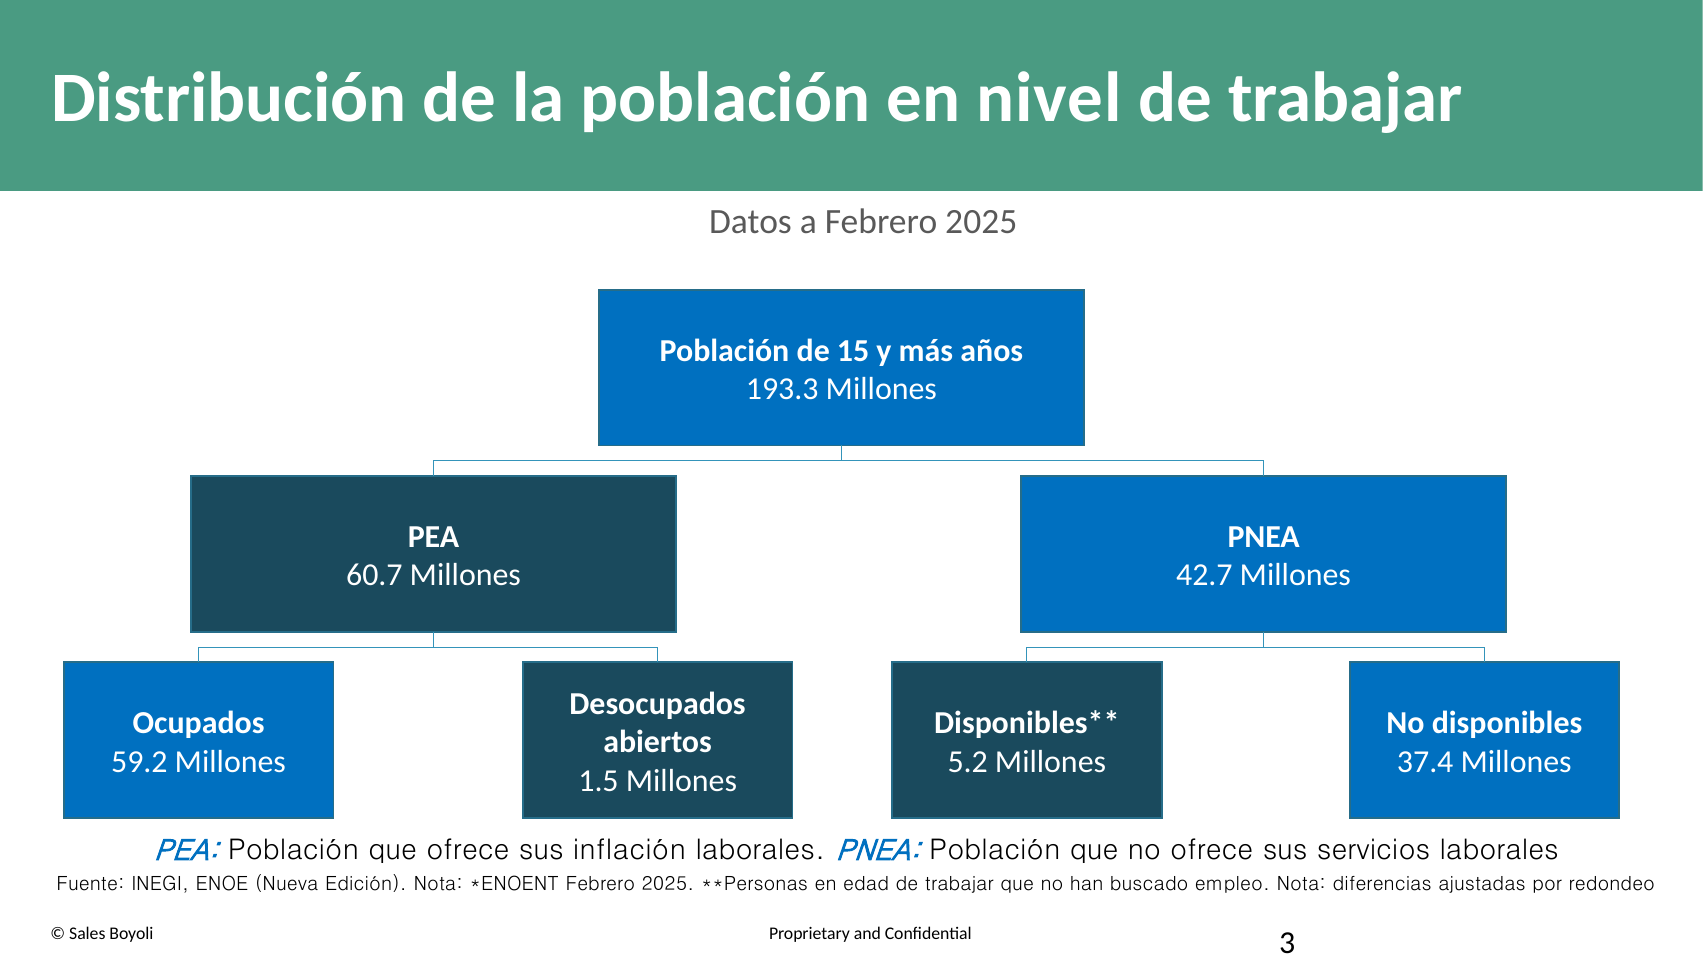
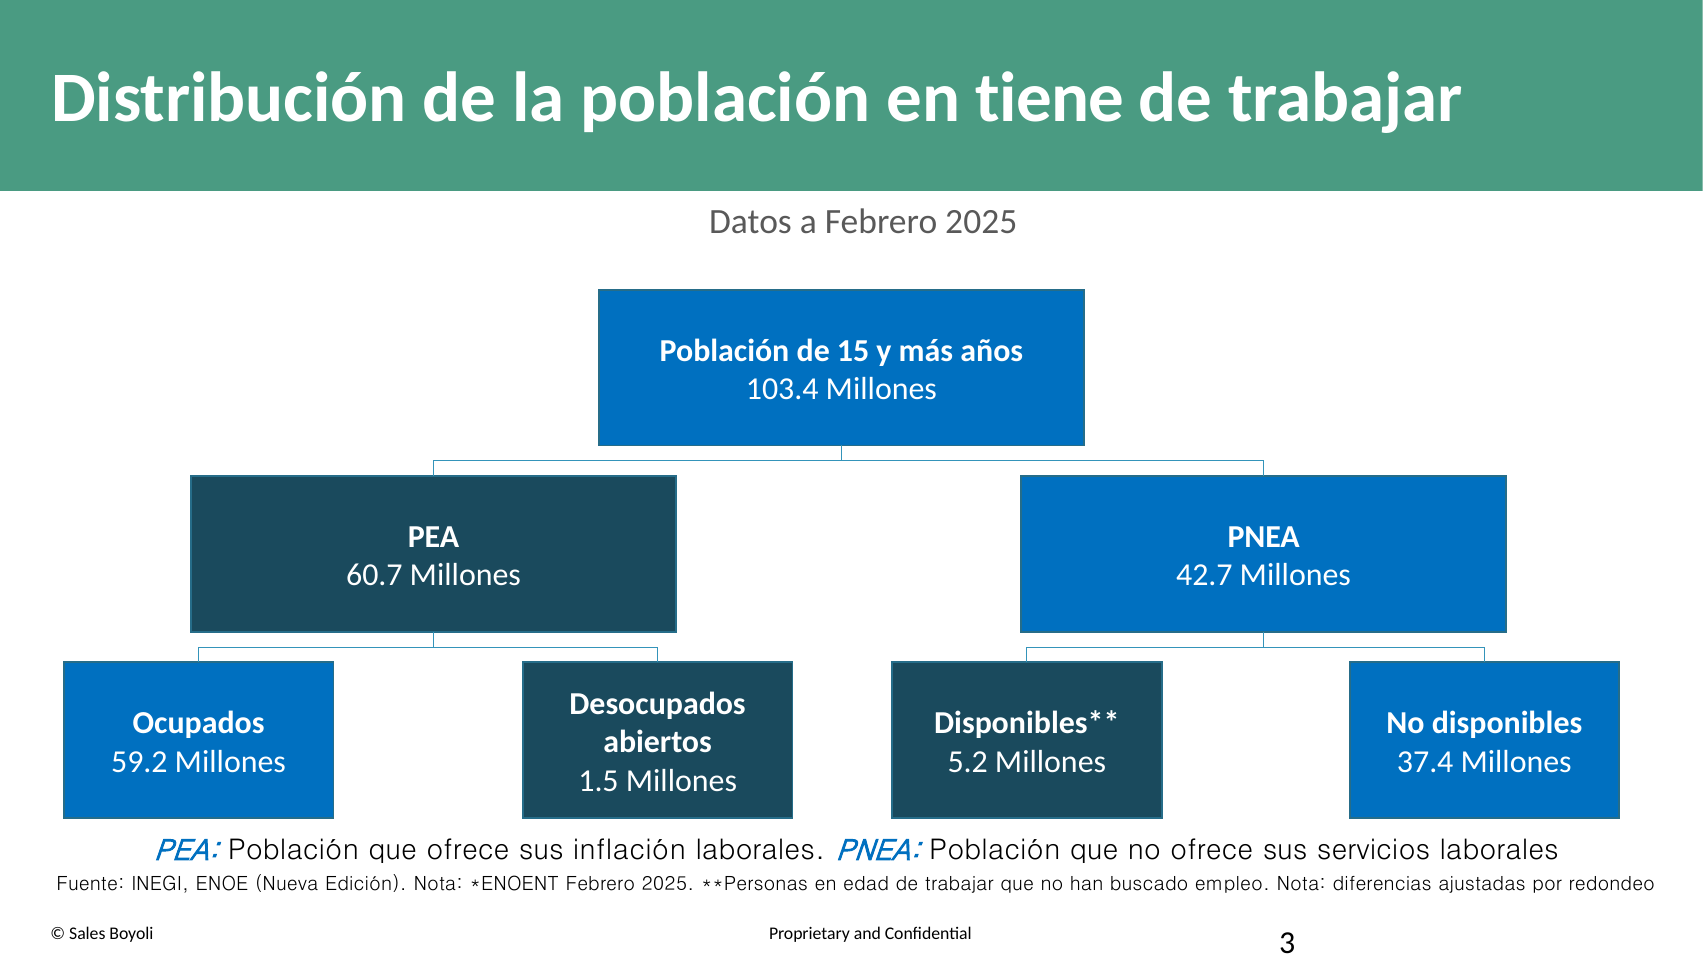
nivel: nivel -> tiene (1050, 98)
193.3: 193.3 -> 103.4 (782, 389)
